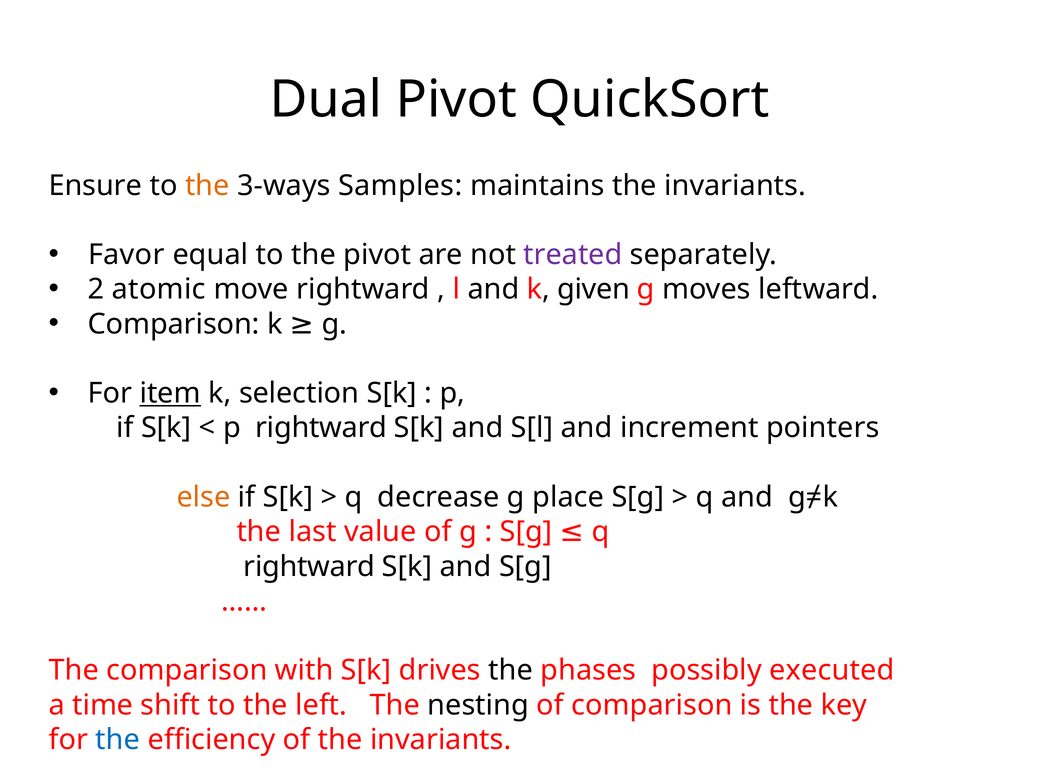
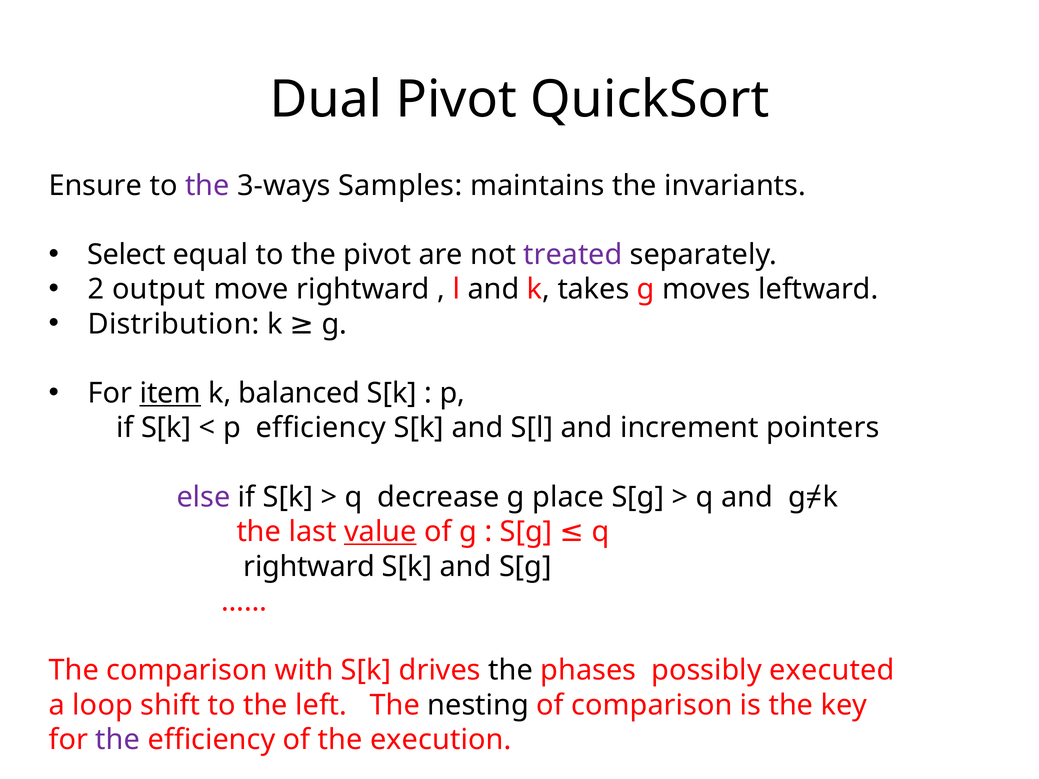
the colour: orange -> purple (207, 186)
Favor: Favor -> Select (127, 255)
atomic: atomic -> output (159, 289)
given: given -> takes (593, 289)
Comparison: Comparison -> Distribution (174, 324)
selection: selection -> balanced (299, 393)
p rightward: rightward -> efficiency (321, 428)
else colour: orange -> purple (203, 497)
value underline: none -> present (380, 532)
time: time -> loop (103, 705)
the colour: blue -> purple (118, 740)
of the invariants: invariants -> execution (441, 740)
